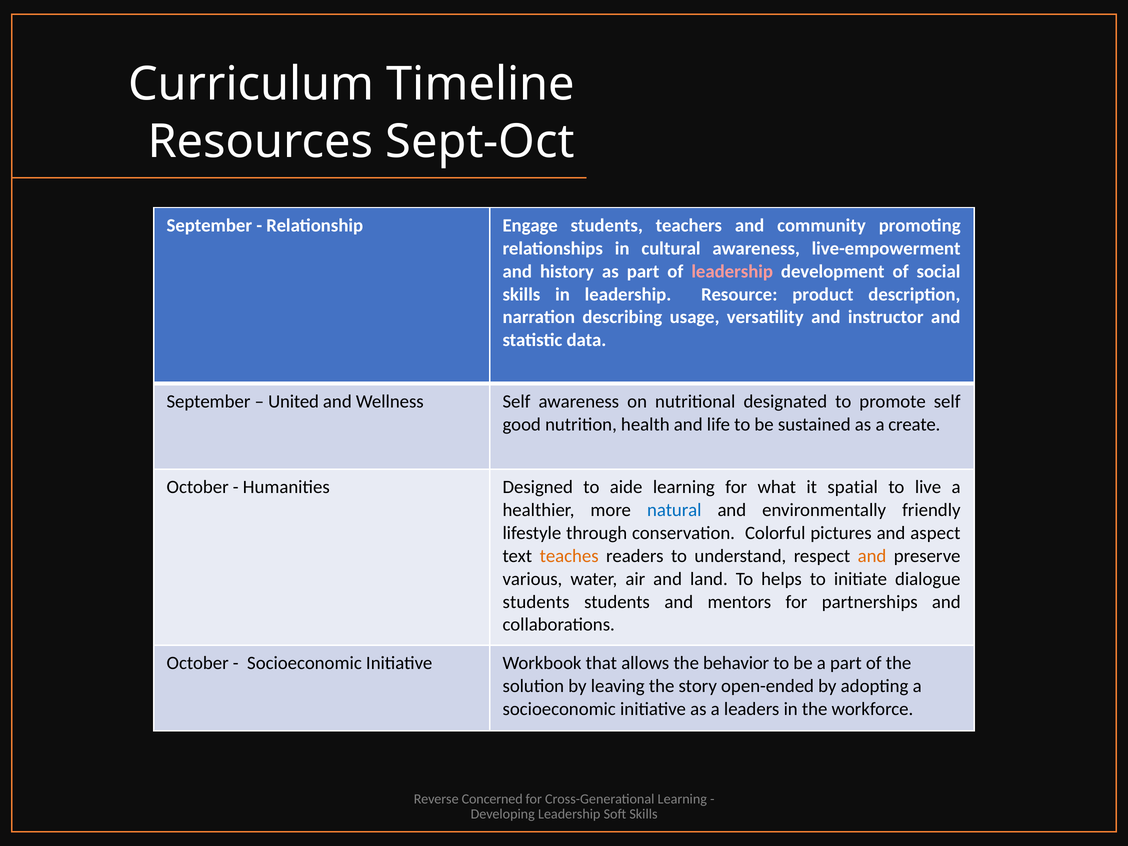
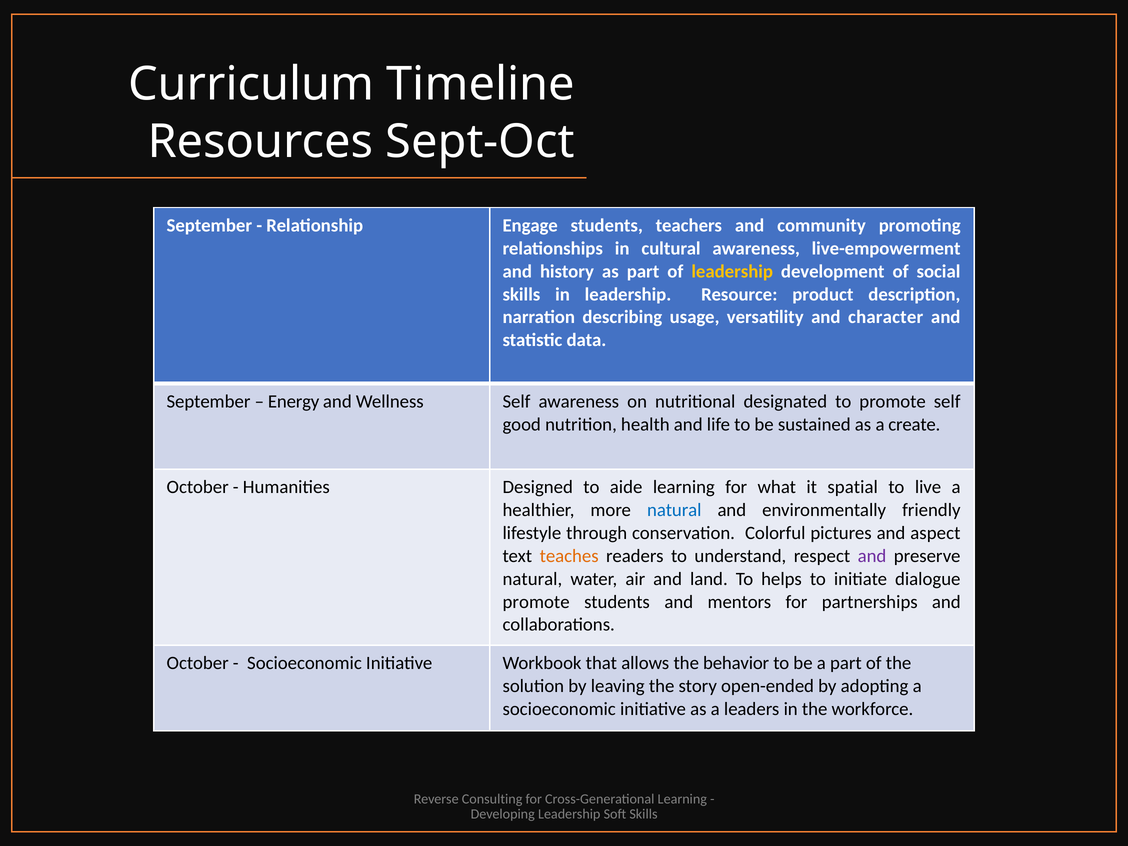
leadership colour: pink -> yellow (732, 271)
instructor: instructor -> character (886, 317)
United: United -> Energy (294, 402)
and colour: orange -> purple (872, 556)
various: various -> natural (532, 579)
students: students -> promote (536, 602)
Concerned: Concerned -> Consulting (492, 799)
